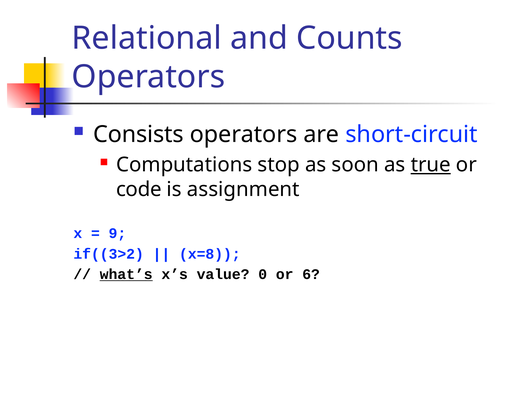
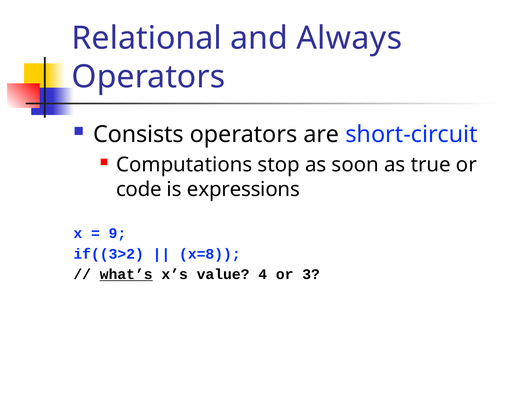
Counts: Counts -> Always (349, 38)
true underline: present -> none (431, 165)
assignment: assignment -> expressions (243, 189)
0: 0 -> 4 (263, 275)
6: 6 -> 3 (311, 275)
